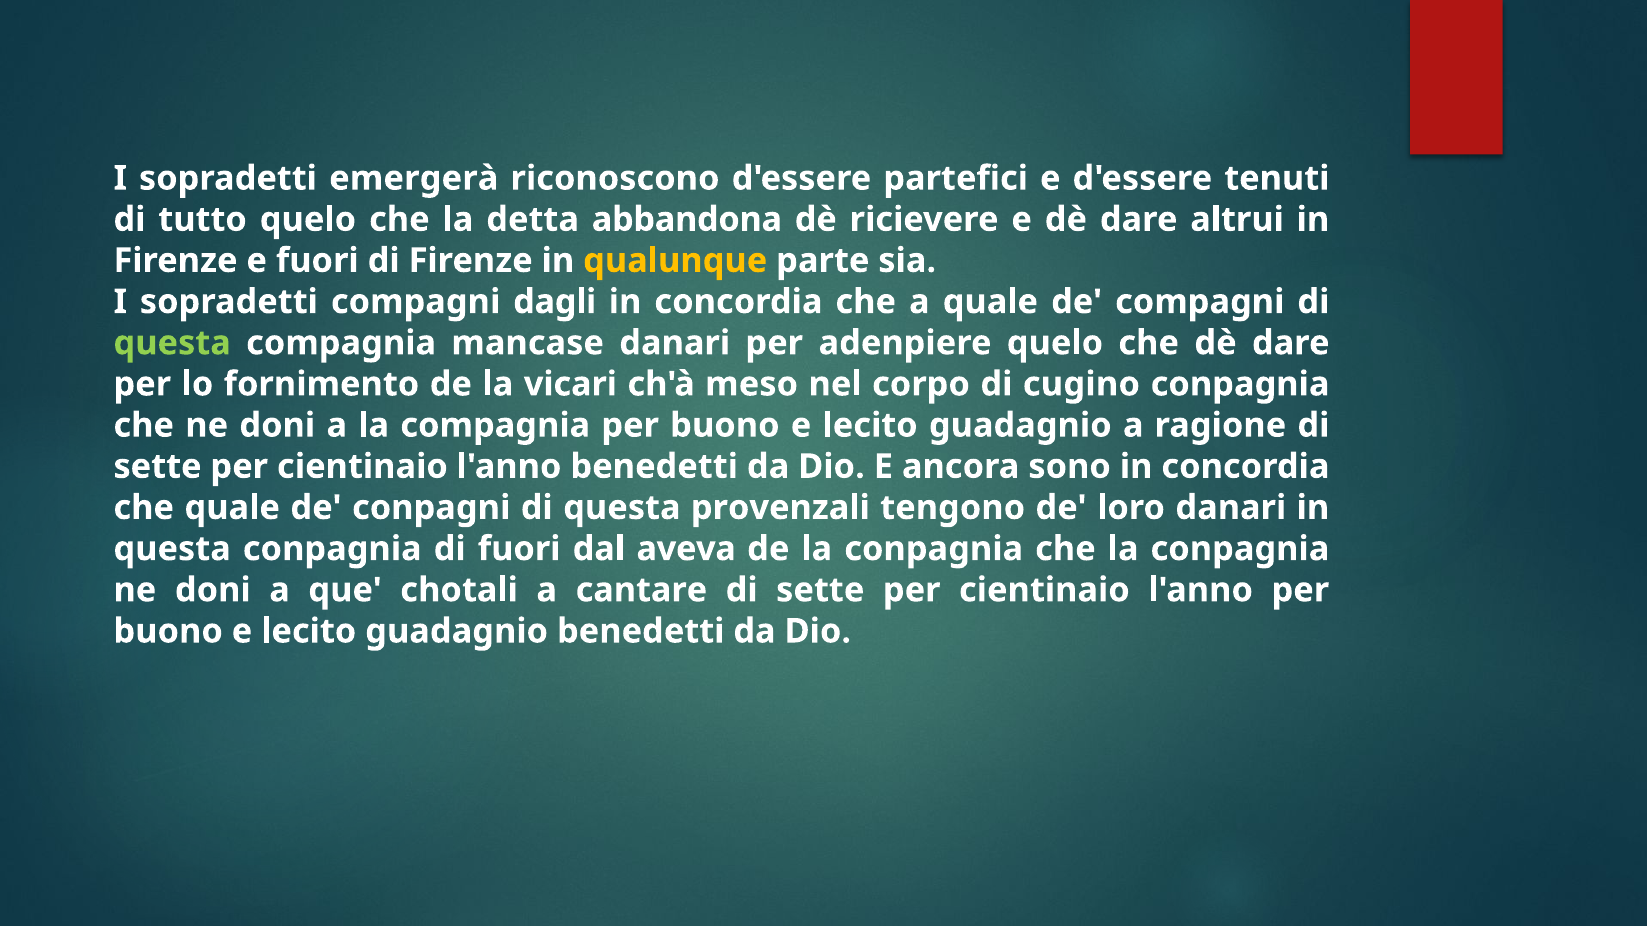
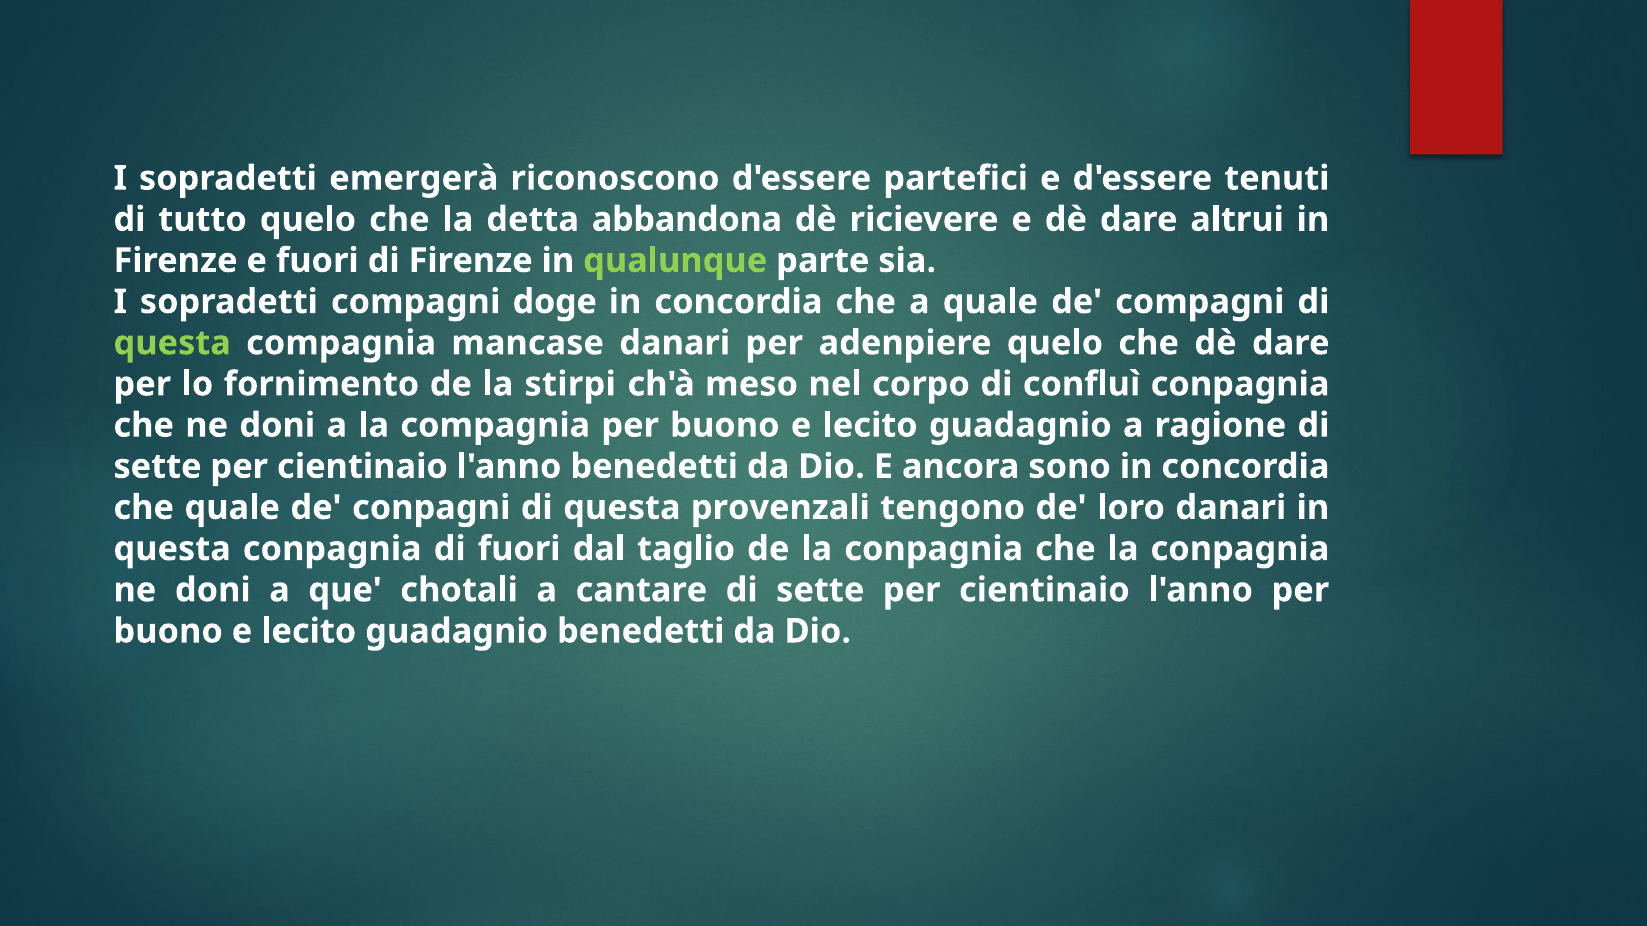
qualunque colour: yellow -> light green (675, 261)
dagli: dagli -> doge (555, 302)
vicari: vicari -> stirpi (570, 384)
cugino: cugino -> confluì (1082, 384)
aveva: aveva -> taglio (686, 549)
